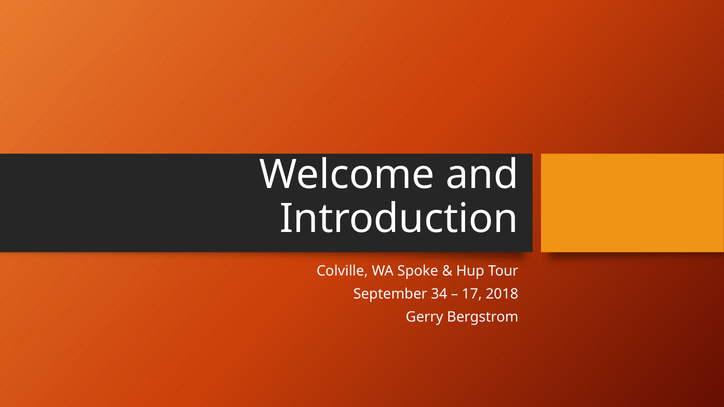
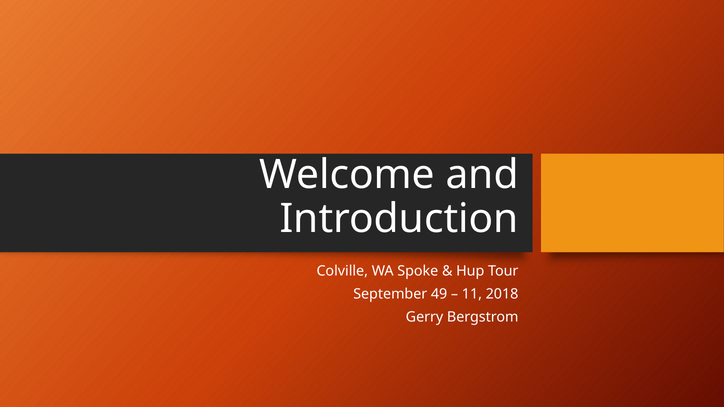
34: 34 -> 49 (439, 294)
17: 17 -> 11 (472, 294)
